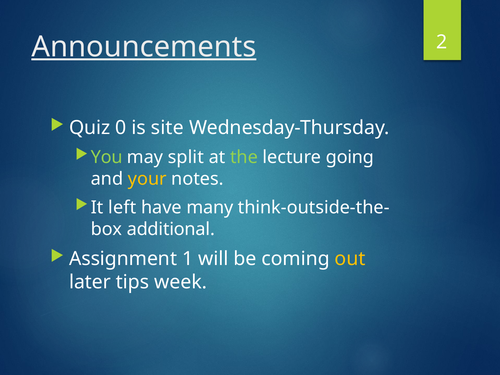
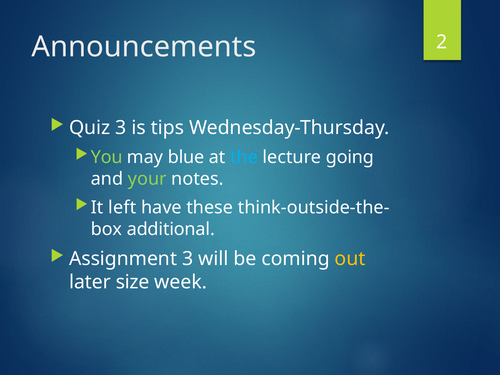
Announcements underline: present -> none (144, 47)
Quiz 0: 0 -> 3 (121, 128)
site: site -> tips (167, 128)
split: split -> blue (186, 157)
the colour: light green -> light blue (244, 157)
your colour: yellow -> light green (147, 179)
many: many -> these (210, 208)
Assignment 1: 1 -> 3 (188, 259)
tips: tips -> size (133, 282)
